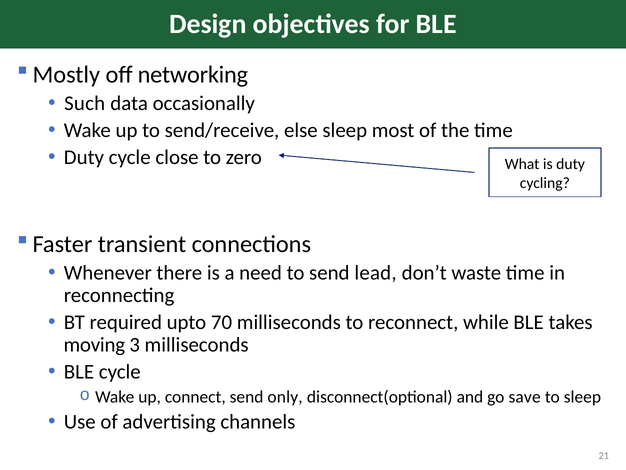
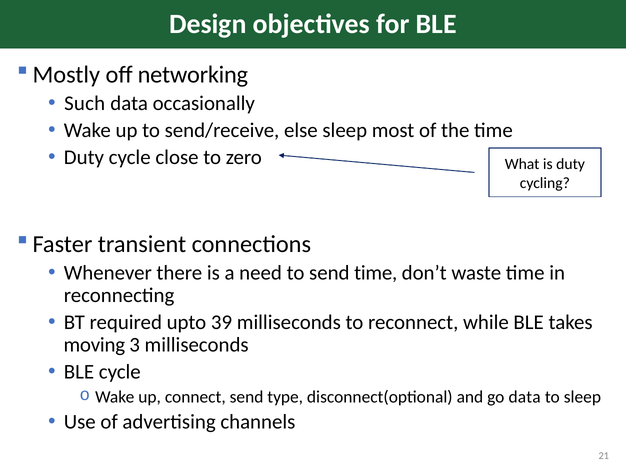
send lead: lead -> time (376, 273)
70: 70 -> 39 (222, 322)
only: only -> type (285, 396)
go save: save -> data (525, 396)
